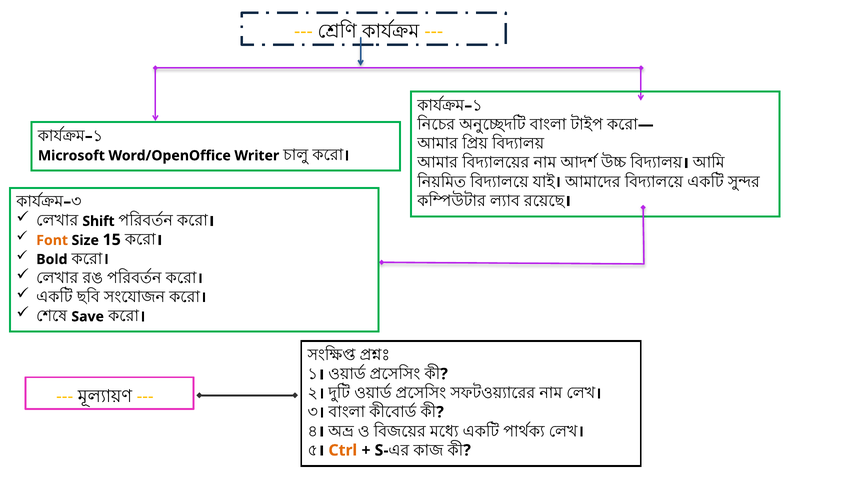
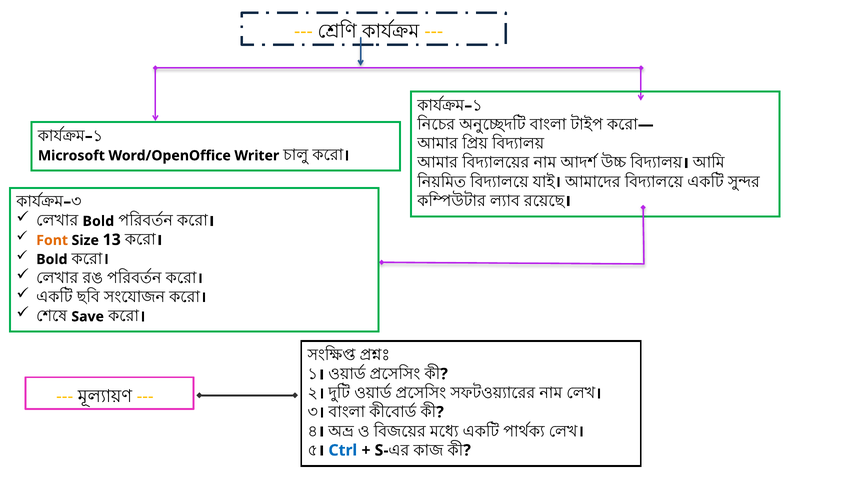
Shift: Shift -> Bold (98, 221)
15: 15 -> 13 (112, 240)
Ctrl colour: orange -> blue (343, 450)
